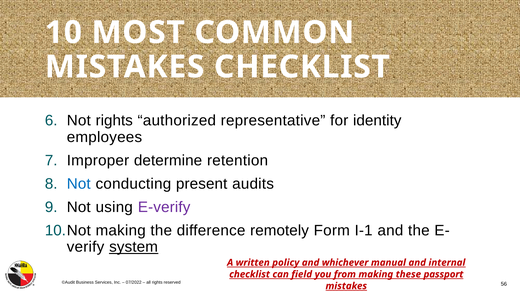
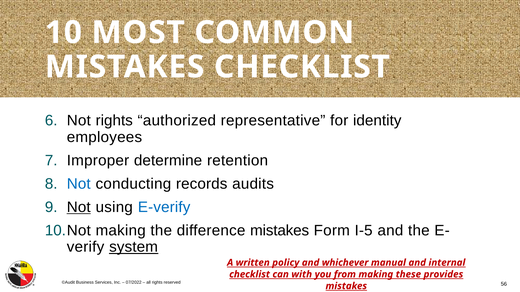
present: present -> records (202, 184)
Not underline: none -> present (79, 207)
E-verify colour: purple -> blue (164, 207)
difference remotely: remotely -> mistakes (280, 231)
I-1: I-1 -> I-5 (364, 231)
field: field -> with (302, 275)
passport: passport -> provides (443, 275)
